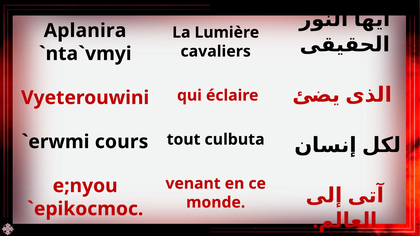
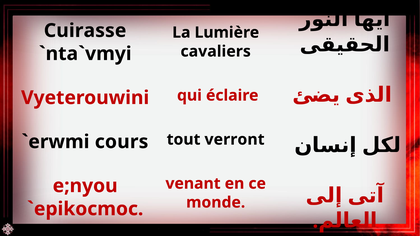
Aplanira: Aplanira -> Cuirasse (85, 31)
culbuta: culbuta -> verront (235, 140)
